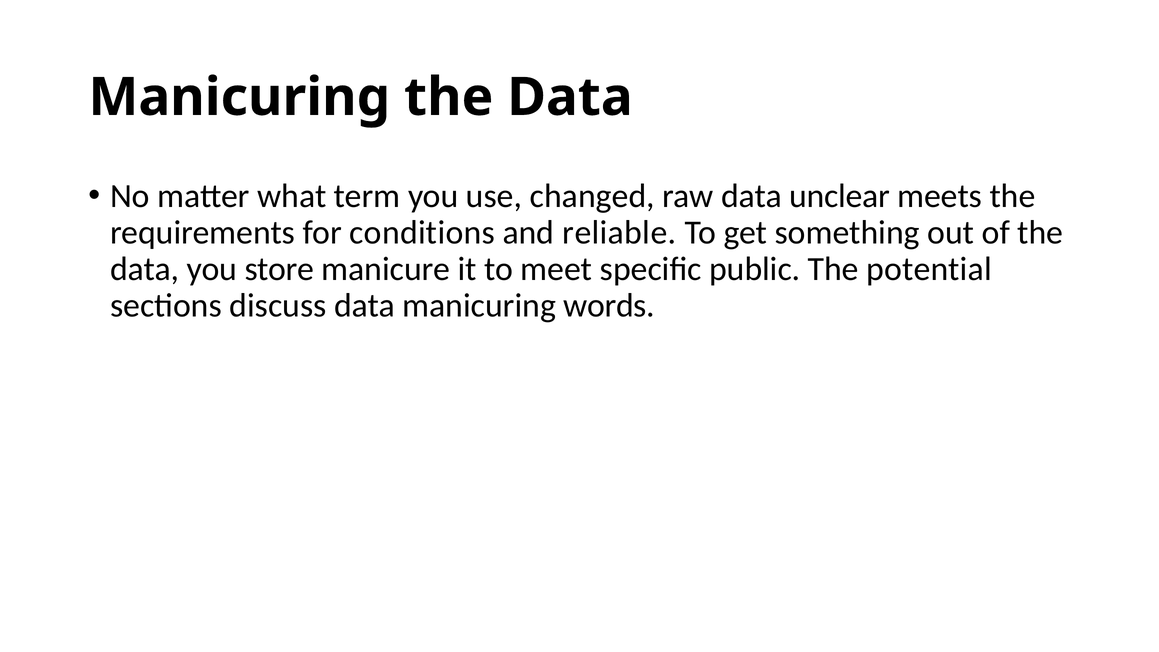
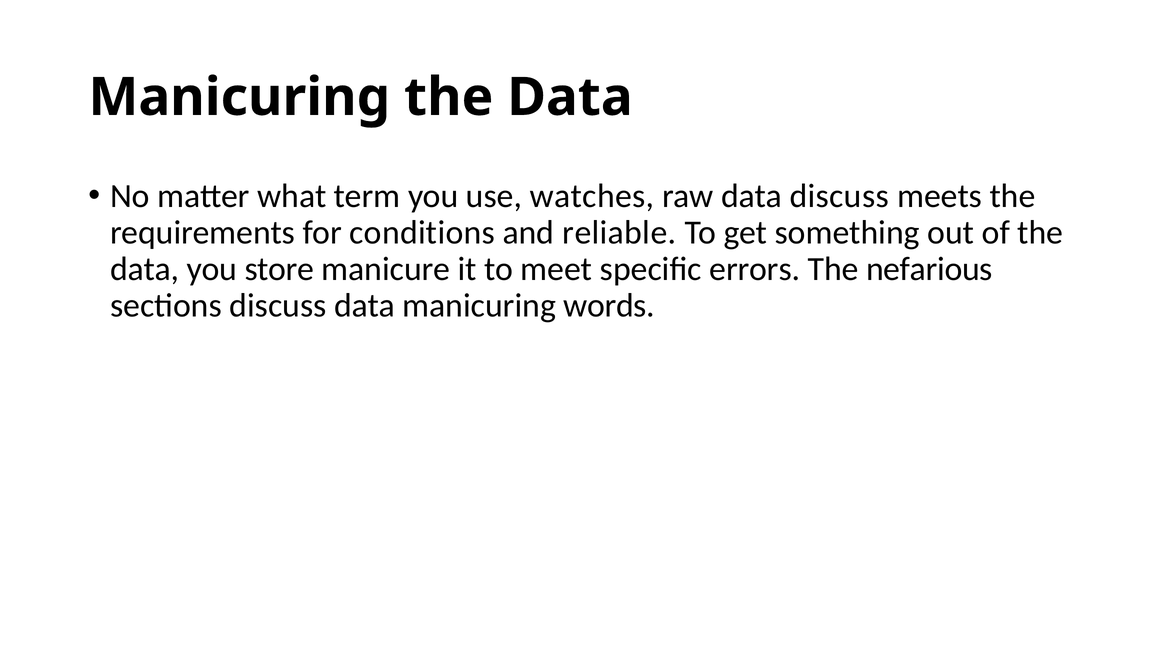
changed: changed -> watches (592, 196)
data unclear: unclear -> discuss (839, 196)
public: public -> errors (755, 269)
potential: potential -> nefarious (929, 269)
